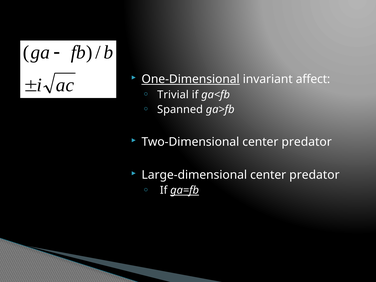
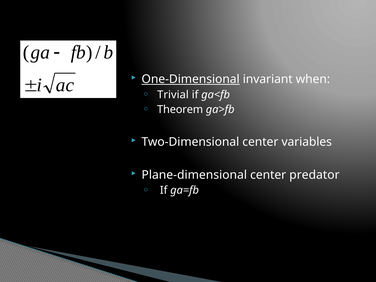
affect: affect -> when (313, 79)
Spanned: Spanned -> Theorem (180, 110)
Two-Dimensional center predator: predator -> variables (307, 142)
Large-dimensional: Large-dimensional -> Plane-dimensional (194, 175)
ga=fb underline: present -> none (185, 190)
